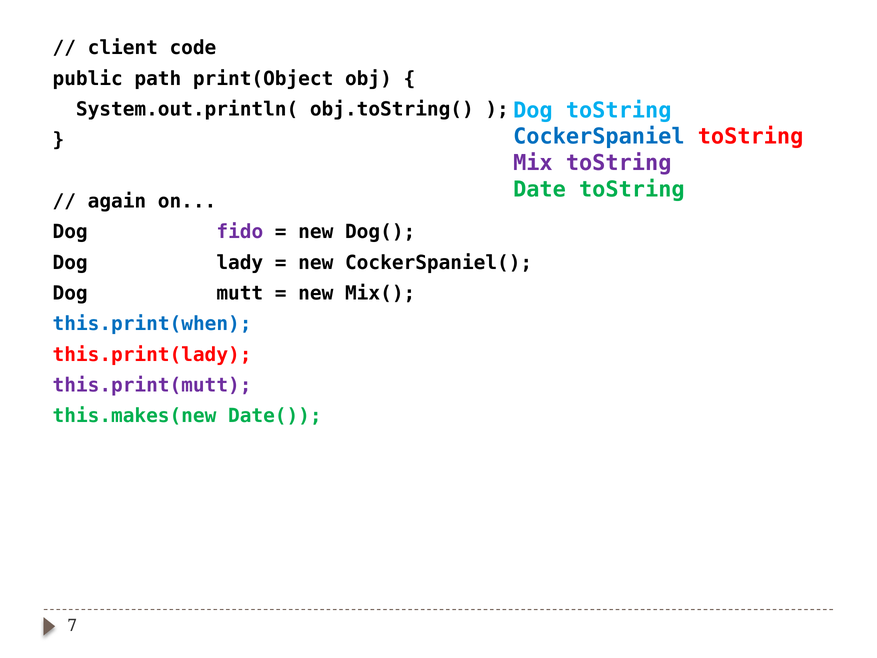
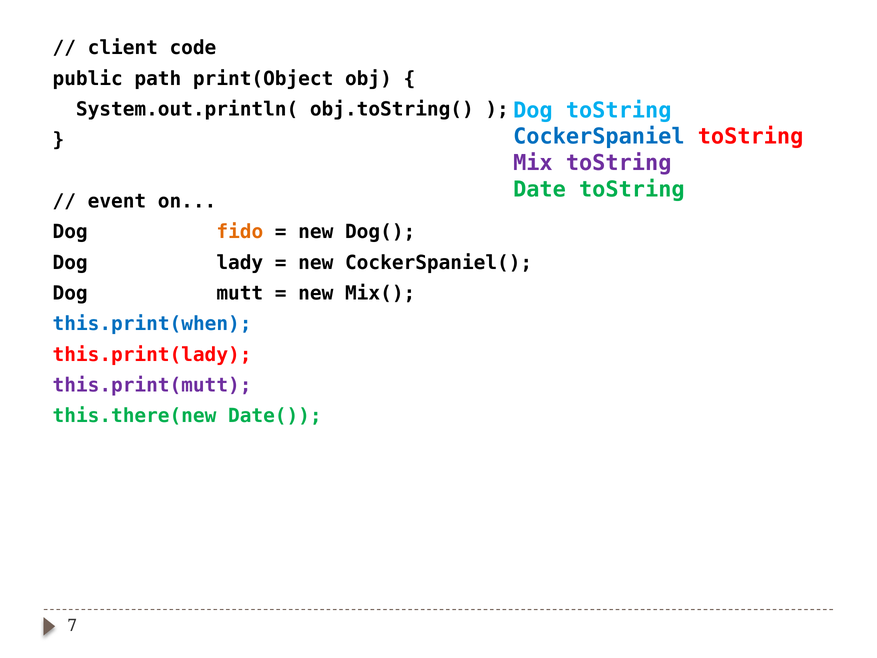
again: again -> event (117, 201)
fido colour: purple -> orange (240, 232)
this.makes(new: this.makes(new -> this.there(new (134, 416)
